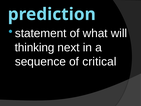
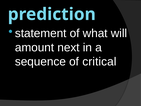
thinking: thinking -> amount (35, 47)
